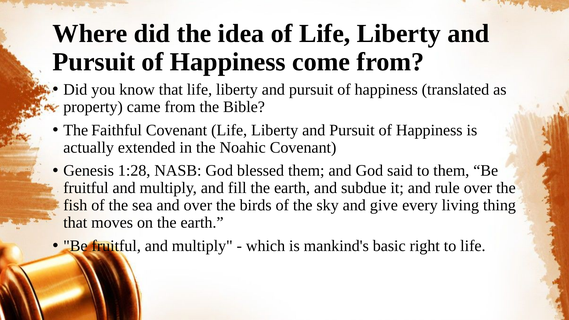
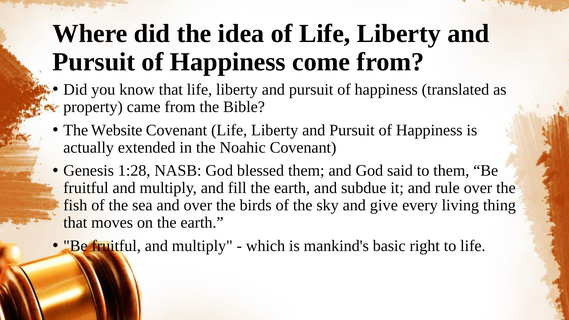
Faithful: Faithful -> Website (117, 130)
